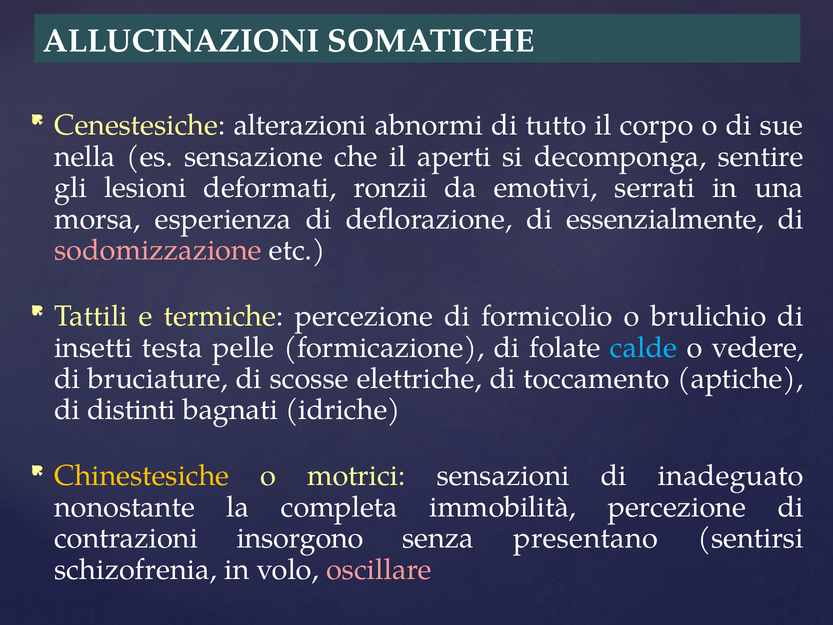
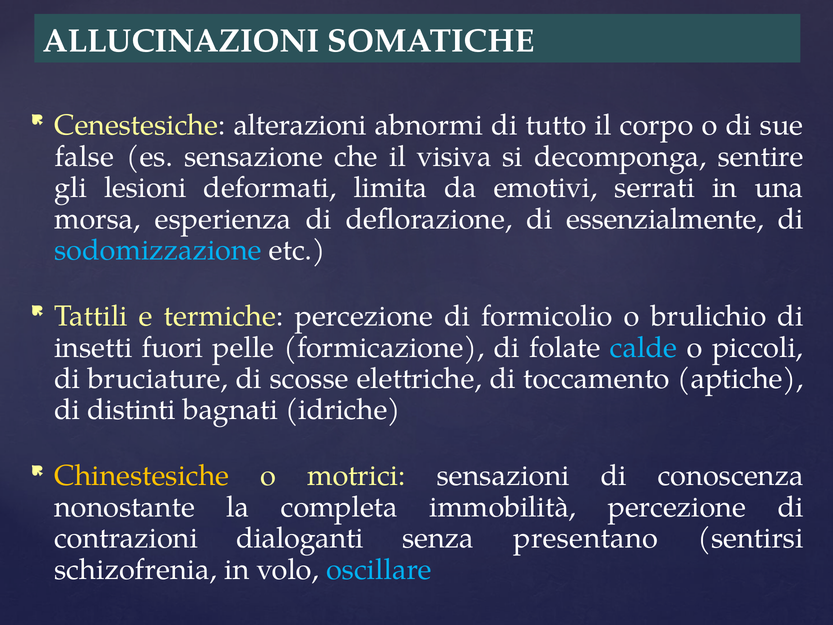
nella: nella -> false (84, 157)
aperti: aperti -> visiva (454, 157)
ronzii: ronzii -> limita (390, 188)
sodomizzazione colour: pink -> light blue (158, 250)
testa: testa -> fuori (173, 347)
vedere: vedere -> piccoli (758, 347)
inadeguato: inadeguato -> conoscenza (731, 476)
insorgono: insorgono -> dialoganti (300, 538)
oscillare colour: pink -> light blue (379, 569)
